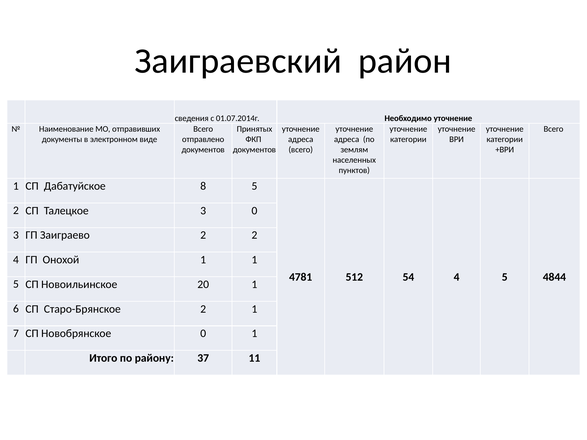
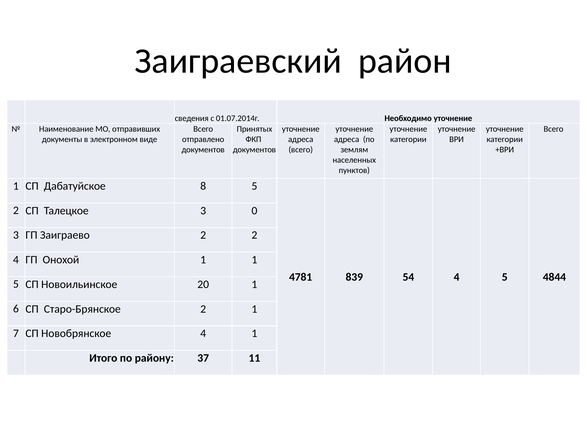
512: 512 -> 839 (354, 277)
Новобрянское 0: 0 -> 4 (203, 334)
